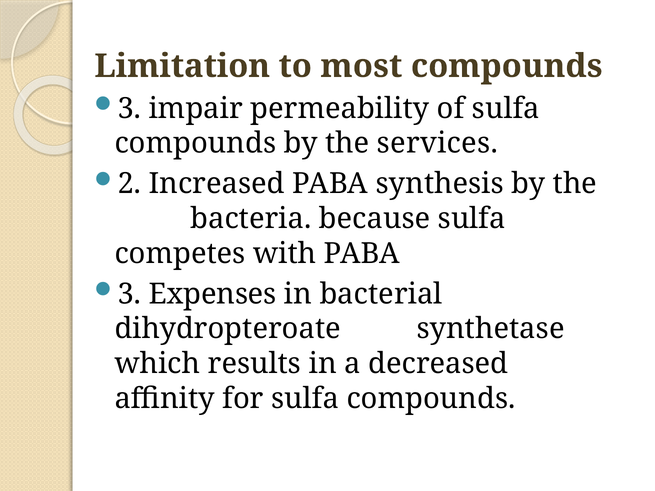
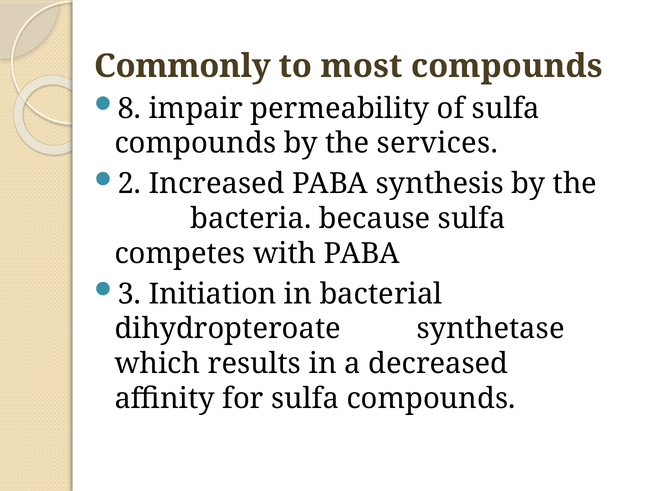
Limitation: Limitation -> Commonly (182, 66)
3: 3 -> 8 (129, 108)
Expenses: Expenses -> Initiation (213, 294)
